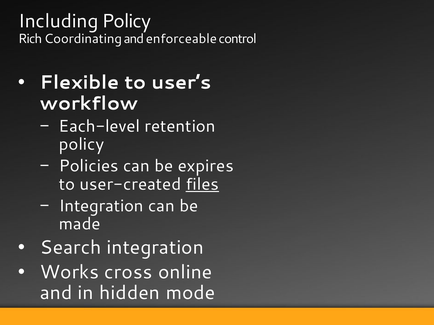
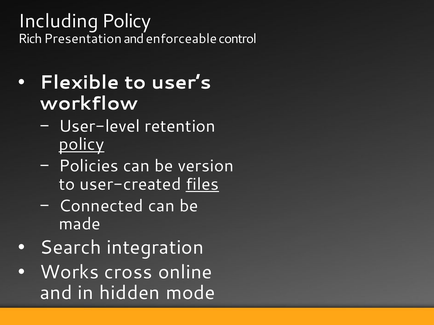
Coordinating: Coordinating -> Presentation (83, 39)
Each-level: Each-level -> User-level (99, 126)
policy underline: none -> present (81, 145)
expires: expires -> version (206, 166)
Integration: Integration -> Connected (101, 206)
